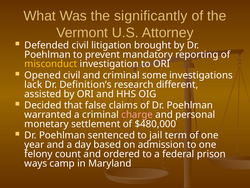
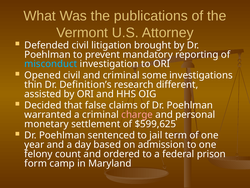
significantly: significantly -> publications (151, 16)
misconduct colour: yellow -> light blue (51, 64)
lack: lack -> thin (33, 84)
$480,000: $480,000 -> $599,625 (155, 124)
ways: ways -> form (36, 163)
